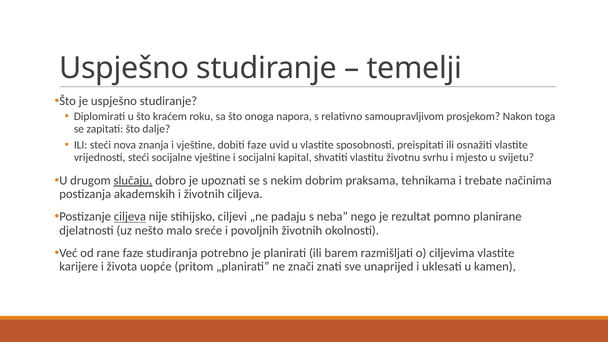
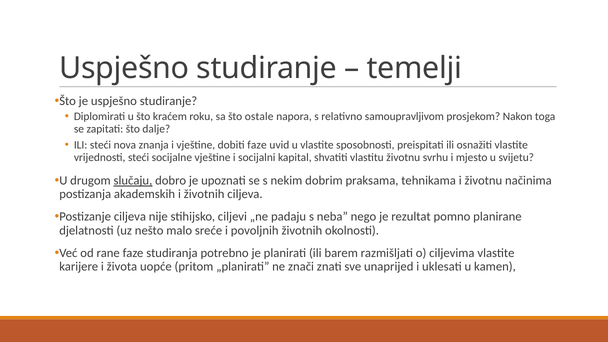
onoga: onoga -> ostale (259, 117)
i trebate: trebate -> životnu (483, 181)
ciljeva underline: present -> none (130, 217)
